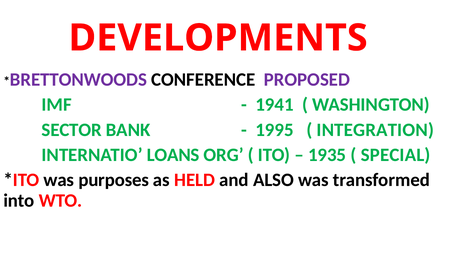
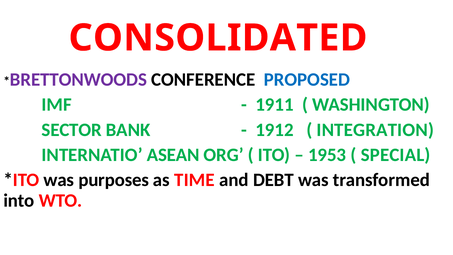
DEVELOPMENTS: DEVELOPMENTS -> CONSOLIDATED (218, 38)
PROPOSED colour: purple -> blue (307, 80)
1941: 1941 -> 1911 (275, 105)
1995: 1995 -> 1912 (275, 130)
LOANS: LOANS -> ASEAN (173, 155)
1935: 1935 -> 1953 (327, 155)
HELD: HELD -> TIME (194, 180)
ALSO: ALSO -> DEBT (273, 180)
